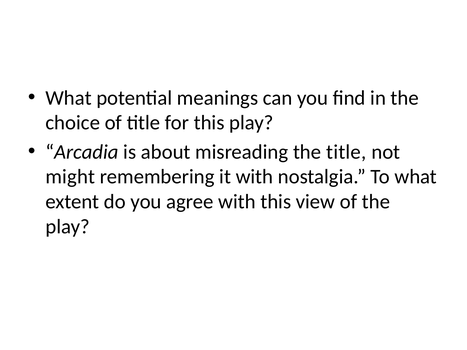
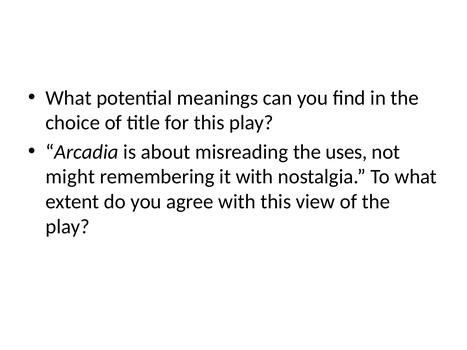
the title: title -> uses (346, 152)
